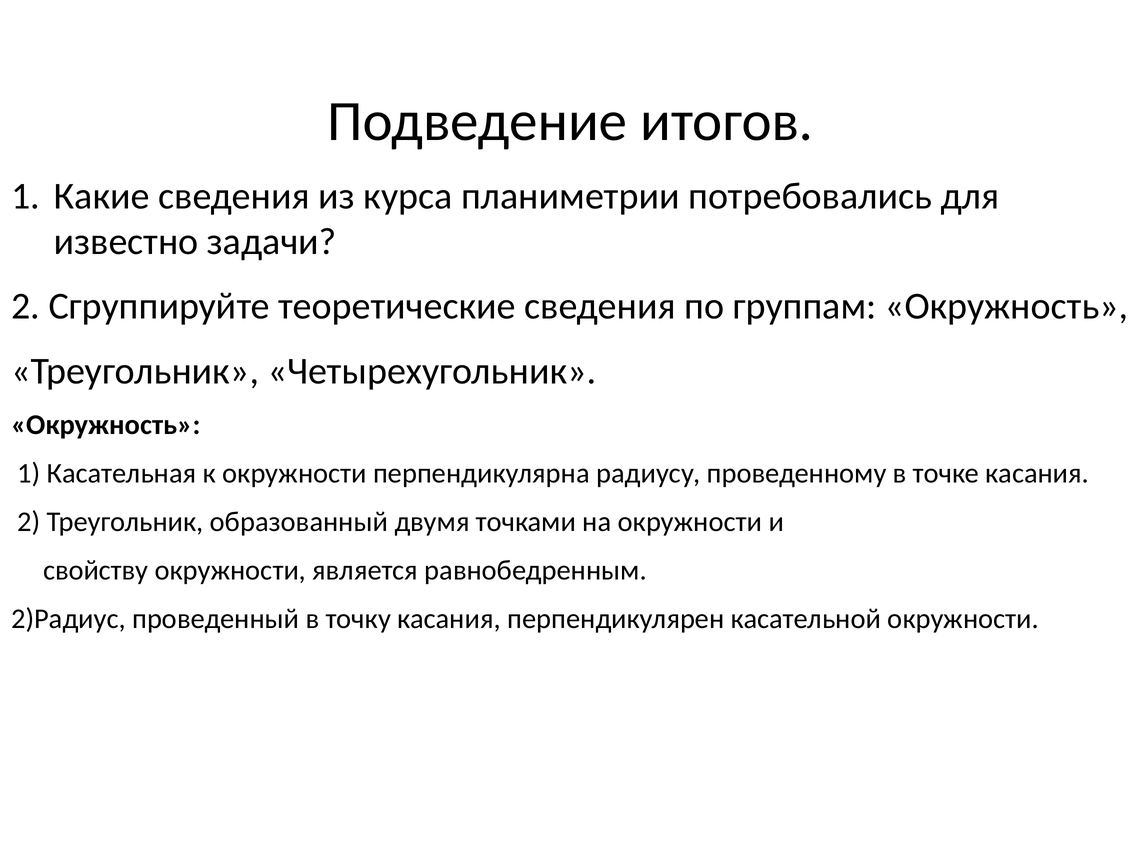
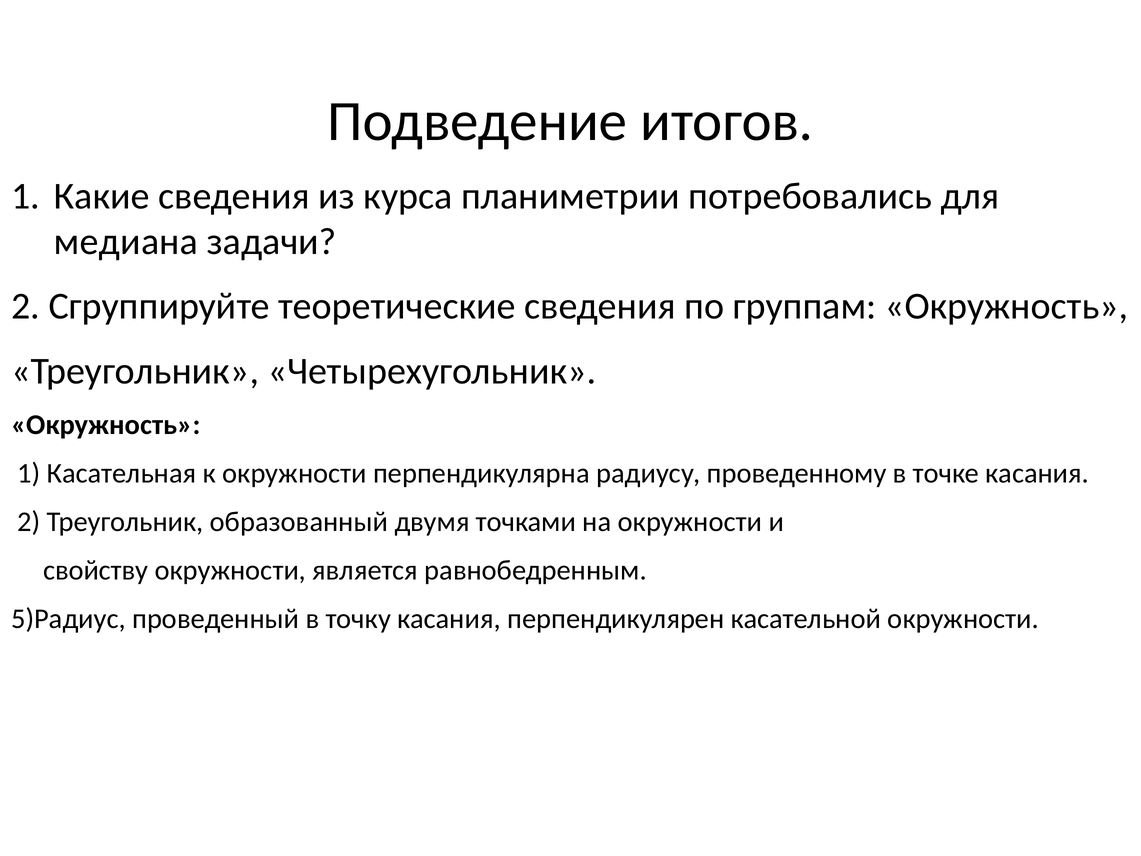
известно: известно -> медиана (126, 242)
2)Радиус: 2)Радиус -> 5)Радиус (69, 619)
